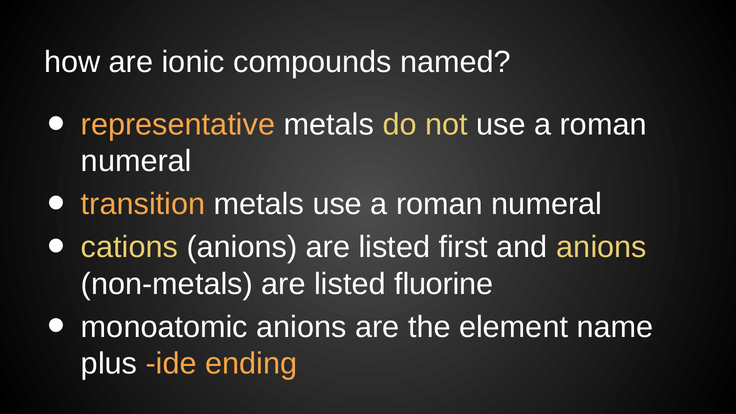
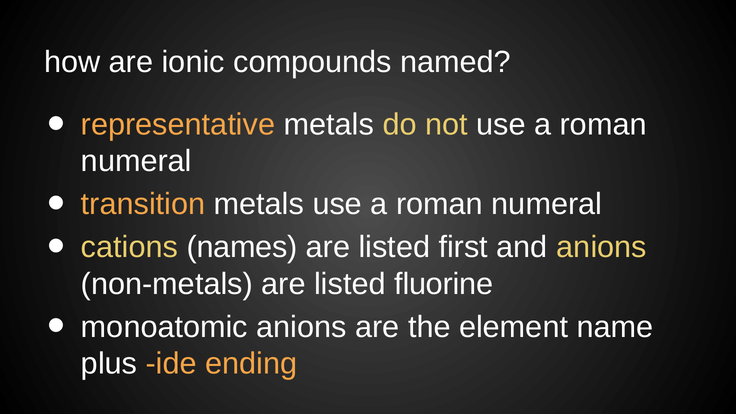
cations anions: anions -> names (242, 247)
